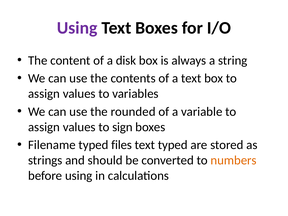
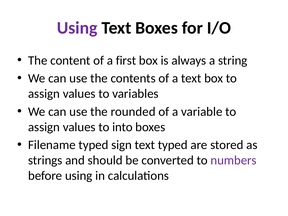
disk: disk -> first (126, 60)
sign: sign -> into (122, 127)
files: files -> sign (122, 145)
numbers colour: orange -> purple (234, 160)
